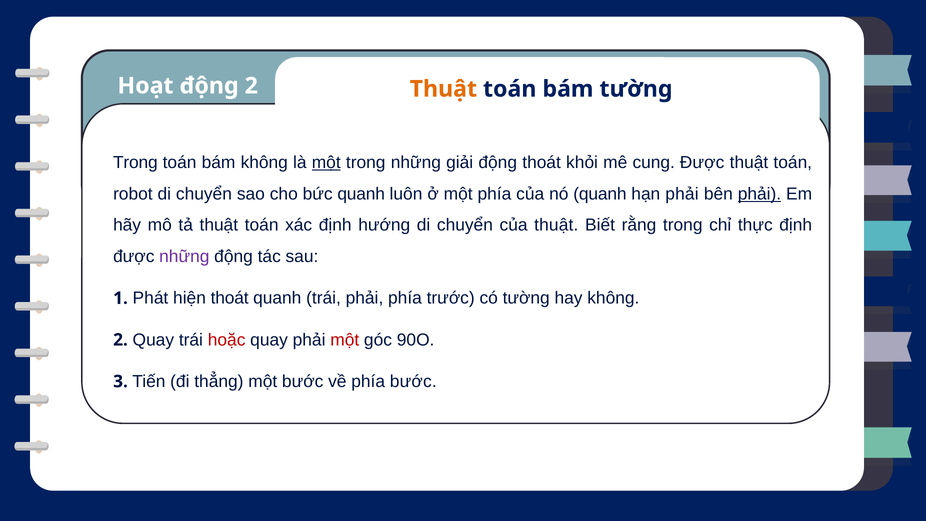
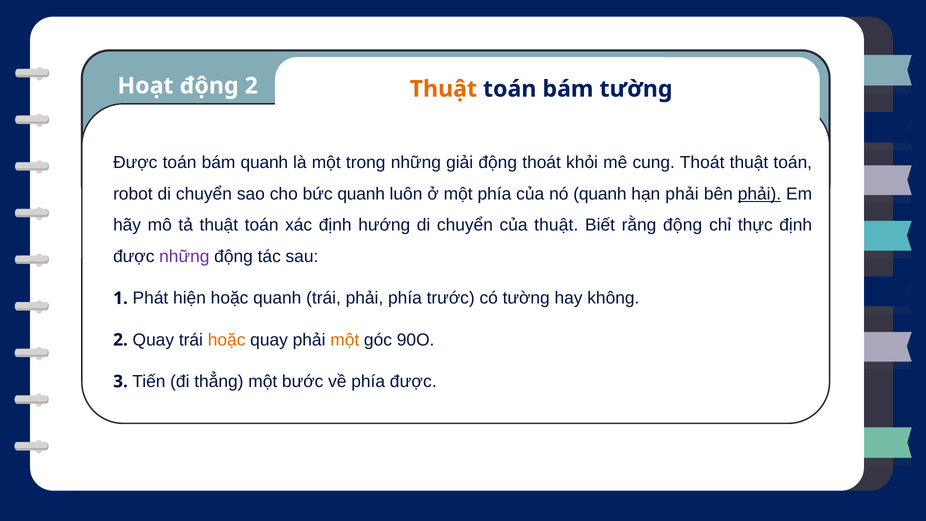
Trong: Trong -> Được (135, 163)
bám không: không -> quanh (264, 163)
một underline: present -> none (326, 163)
cung Được: Được -> Thoát (702, 163)
rằng trong: trong -> động (683, 225)
hiện thoát: thoát -> hoặc (230, 298)
hoặc colour: red -> orange (227, 340)
một colour: red -> orange (345, 340)
phía bước: bước -> được (413, 381)
